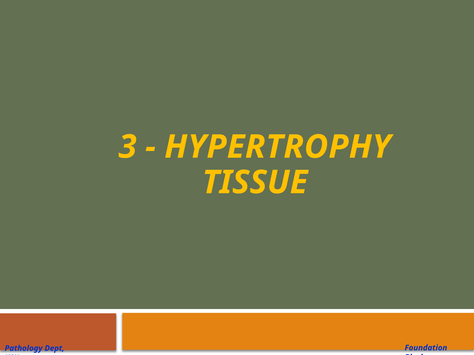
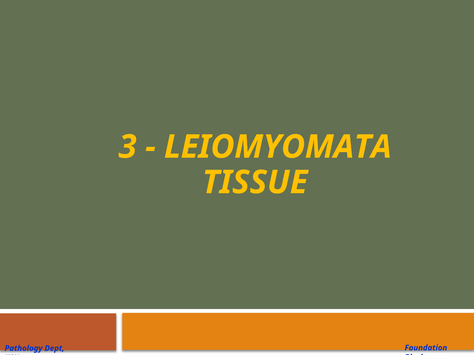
HYPERTROPHY: HYPERTROPHY -> LEIOMYOMATA (278, 147)
